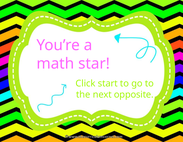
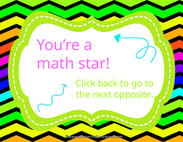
start: start -> back (108, 83)
